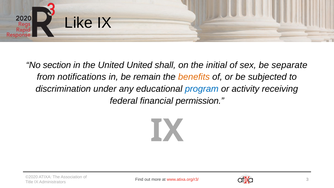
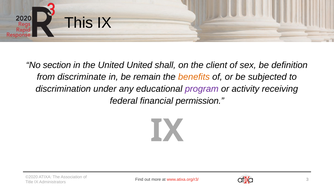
Like: Like -> This (79, 23)
initial: initial -> client (217, 65)
separate: separate -> definition (289, 65)
notifications: notifications -> discriminate (82, 77)
program colour: blue -> purple (202, 89)
